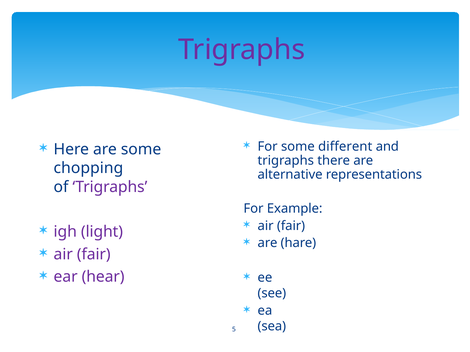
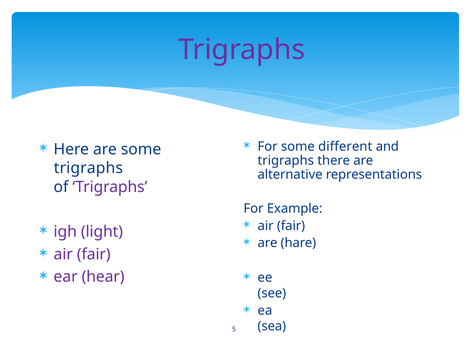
chopping: chopping -> trigraphs (88, 168)
